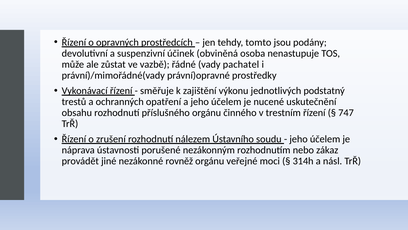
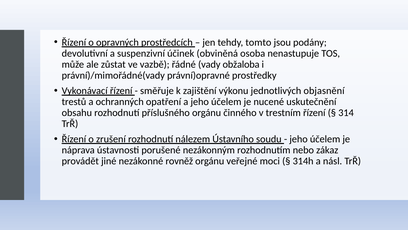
pachatel: pachatel -> obžaloba (241, 64)
podstatný: podstatný -> objasnění (324, 91)
747: 747 -> 314 (346, 113)
